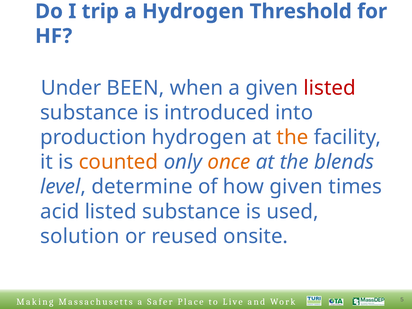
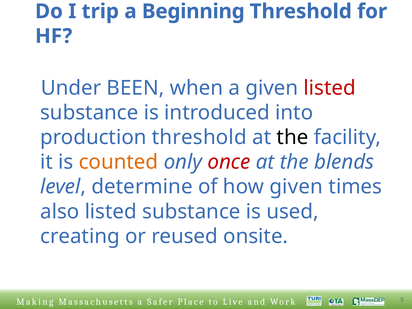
a Hydrogen: Hydrogen -> Beginning (193, 11)
production hydrogen: hydrogen -> threshold (199, 137)
the colour: orange -> black (293, 137)
once colour: orange -> red (229, 162)
acid: acid -> also (60, 212)
solution: solution -> creating (80, 236)
